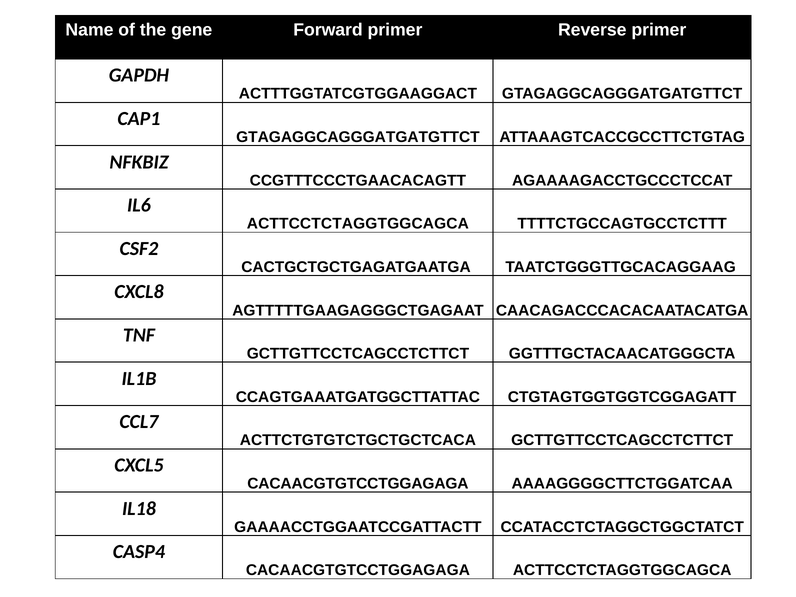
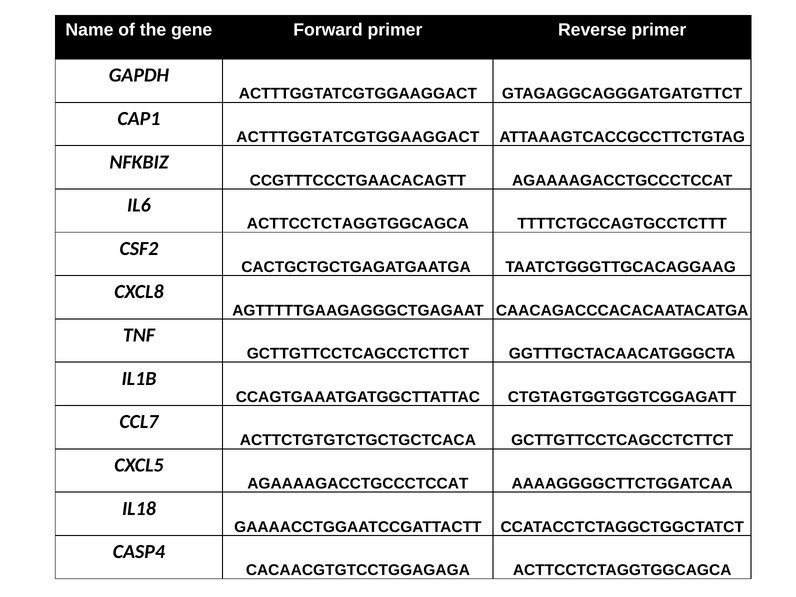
GTAGAGGCAGGGATGATGTTCT: GTAGAGGCAGGGATGATGTTCT -> ACTTTGGTATCGTGGAAGGACT (358, 137)
CACAACGTGTCCTGGAGAGA: CACAACGTGTCCTGGAGAGA -> AGAAAAGACCTGCCCTCCAT (358, 484)
